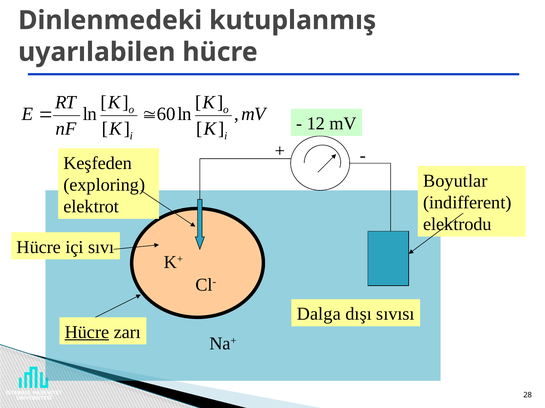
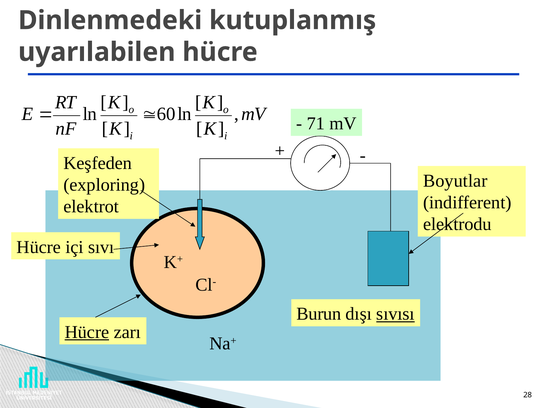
12: 12 -> 71 (316, 124)
Dalga: Dalga -> Burun (319, 315)
sıvısı underline: none -> present (395, 315)
